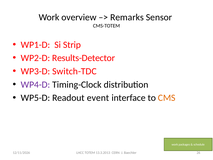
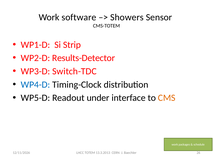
overview: overview -> software (79, 17)
Remarks: Remarks -> Showers (127, 17)
WP4-D colour: purple -> blue (35, 84)
event: event -> under (98, 98)
